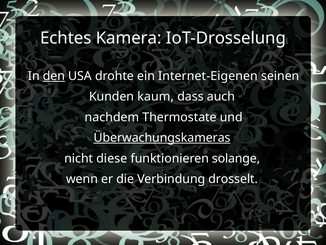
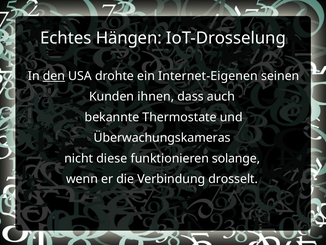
Kamera: Kamera -> Hängen (129, 38)
kaum: kaum -> ihnen (156, 96)
nachdem: nachdem -> bekannte (112, 117)
Überwachungskameras underline: present -> none (162, 138)
